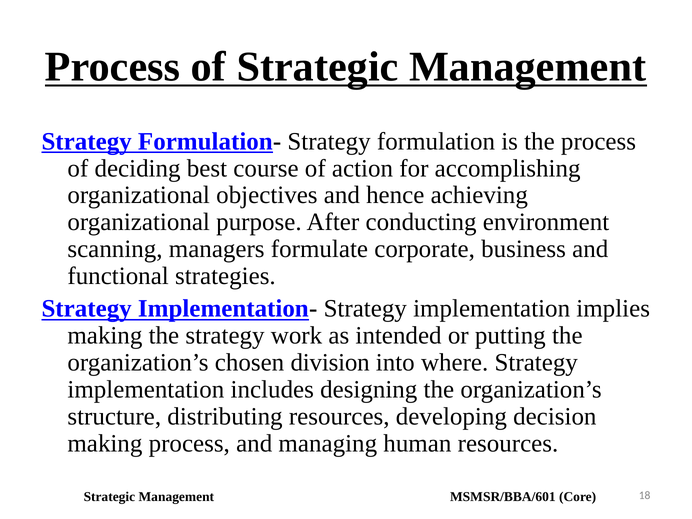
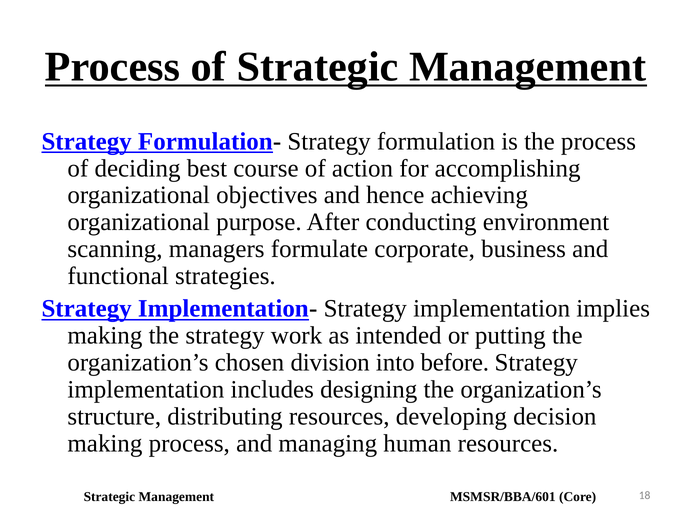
where: where -> before (455, 363)
